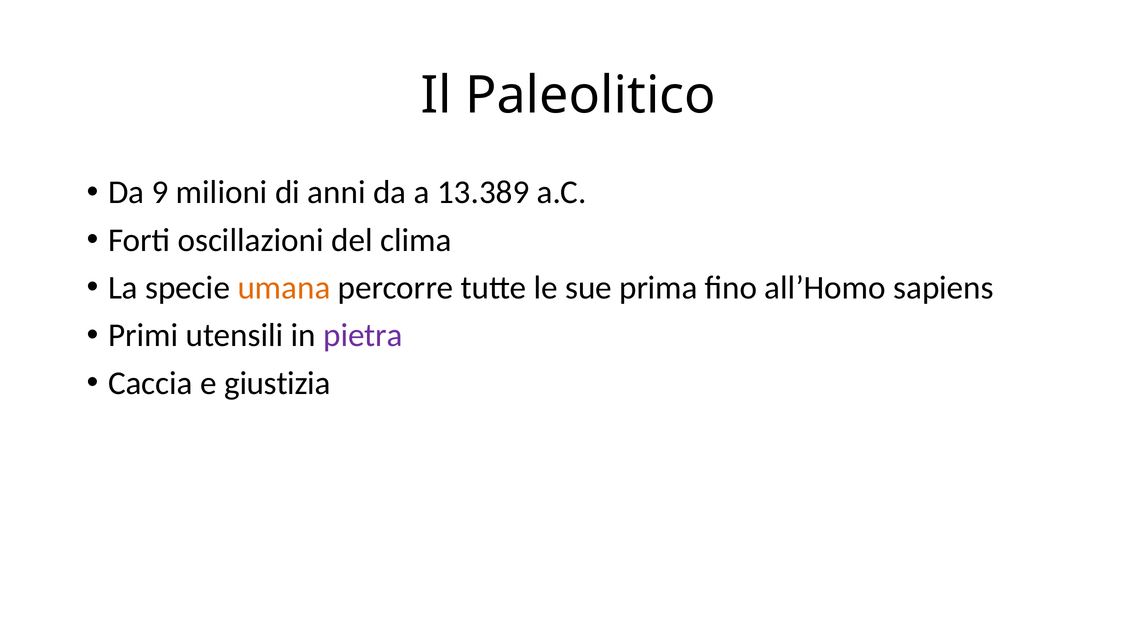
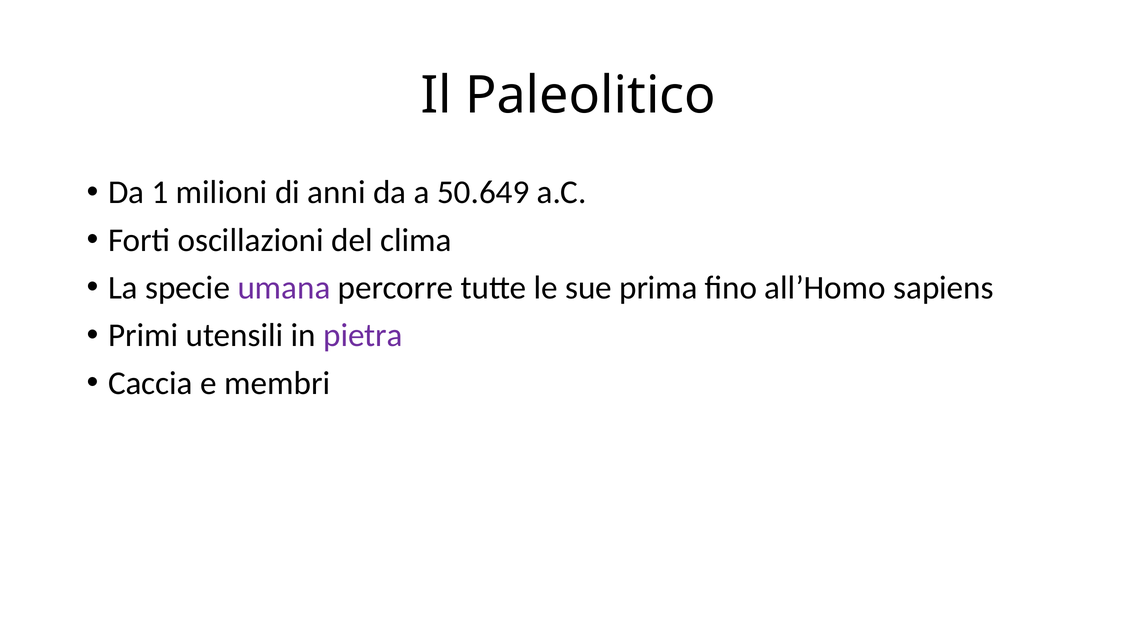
9: 9 -> 1 (160, 192)
13.389: 13.389 -> 50.649 (483, 192)
umana colour: orange -> purple (284, 288)
giustizia: giustizia -> membri (277, 383)
